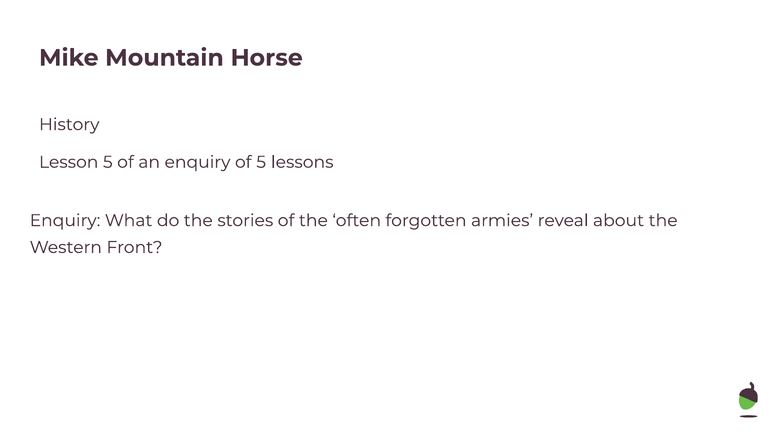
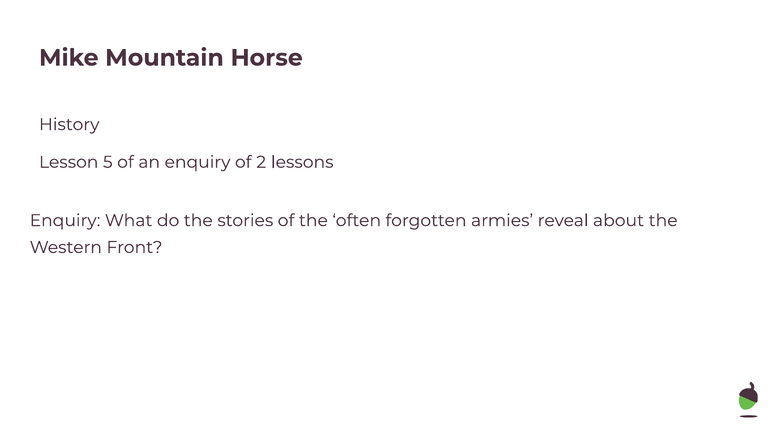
of 5: 5 -> 2 (261, 162)
